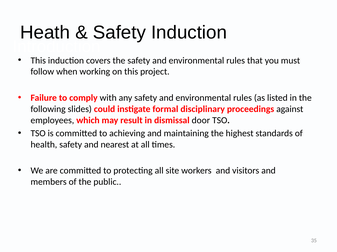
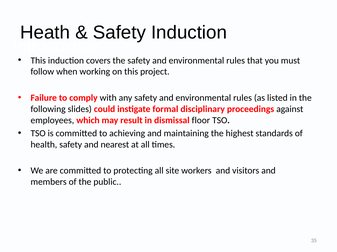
door: door -> floor (201, 121)
